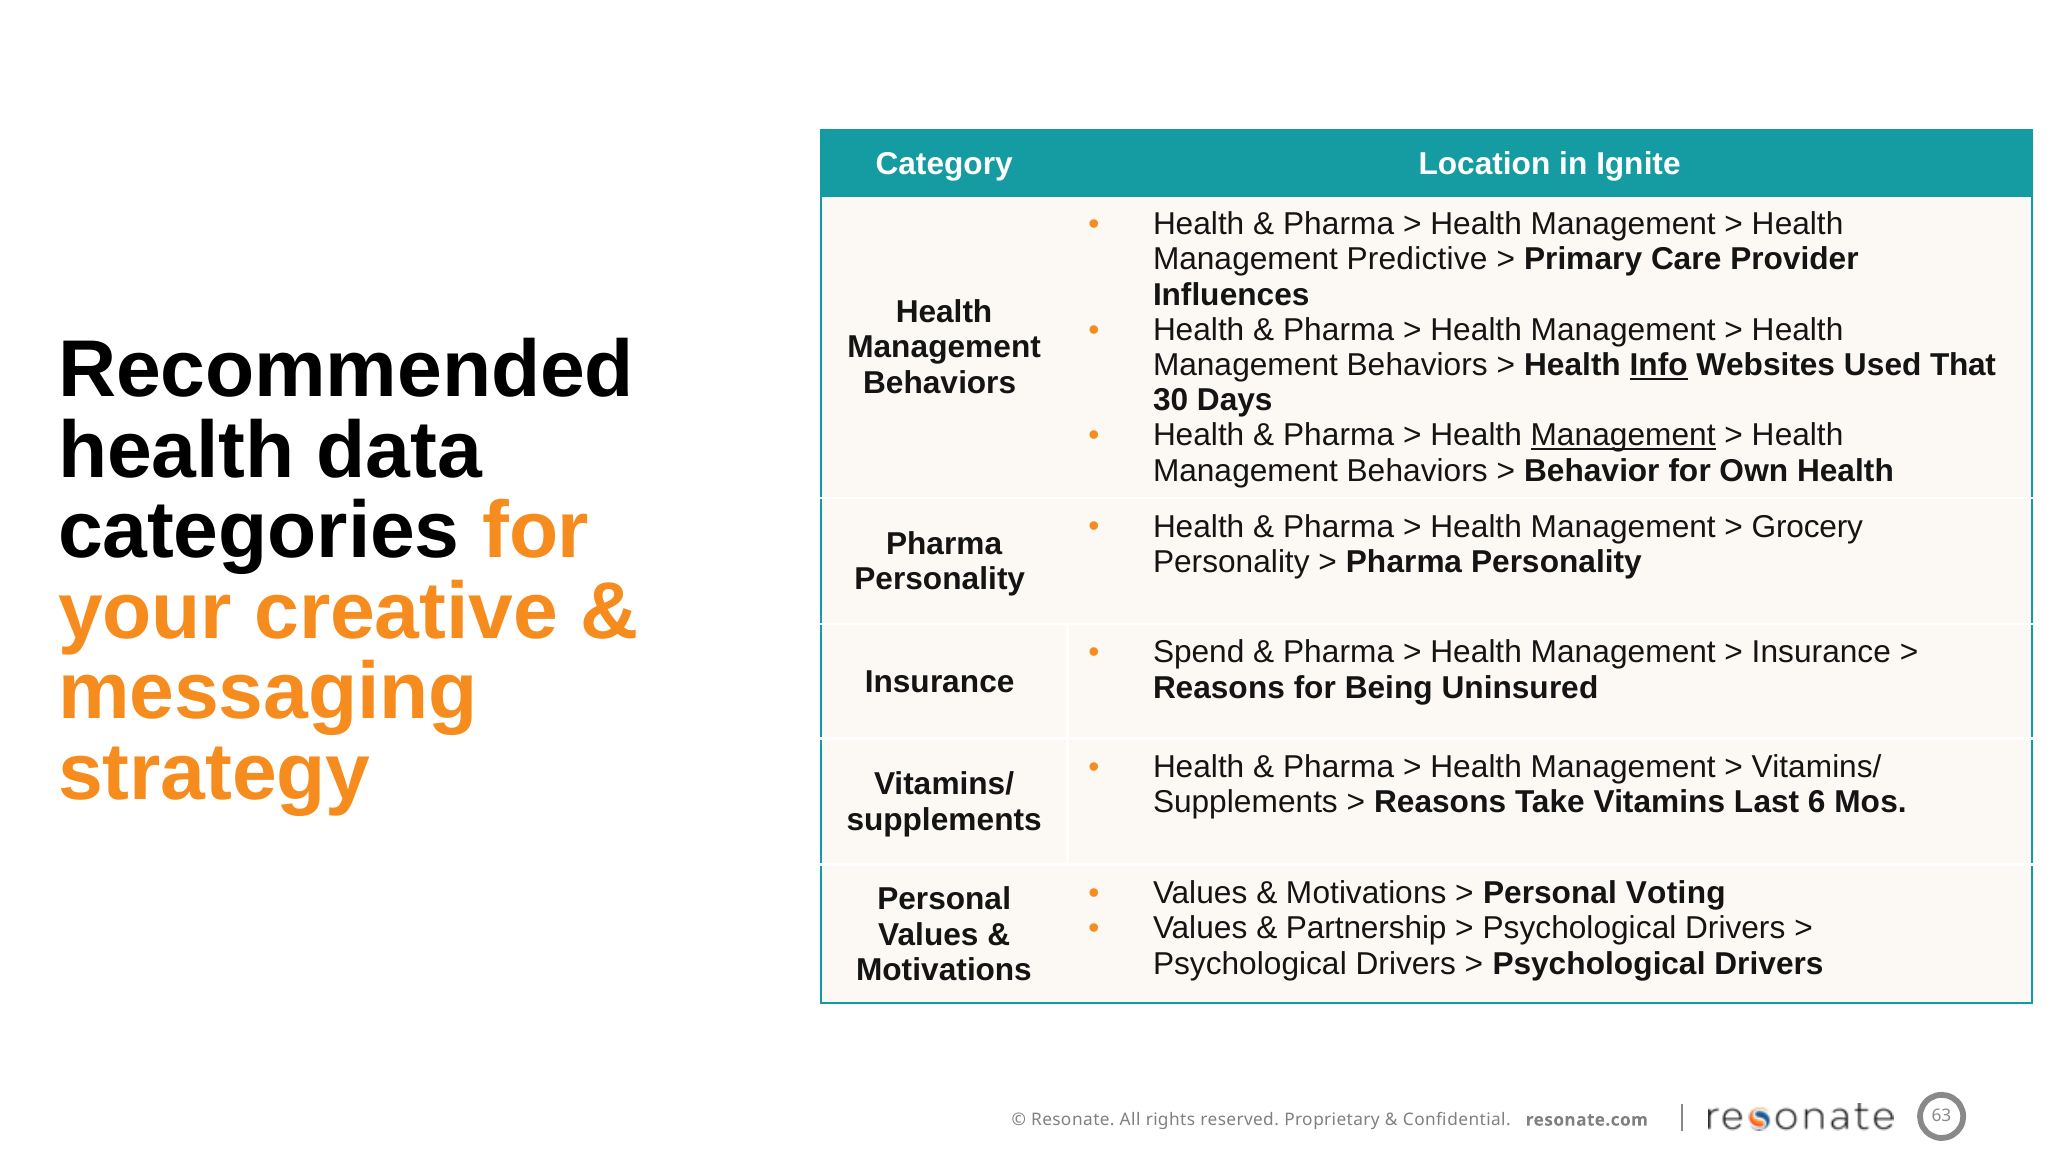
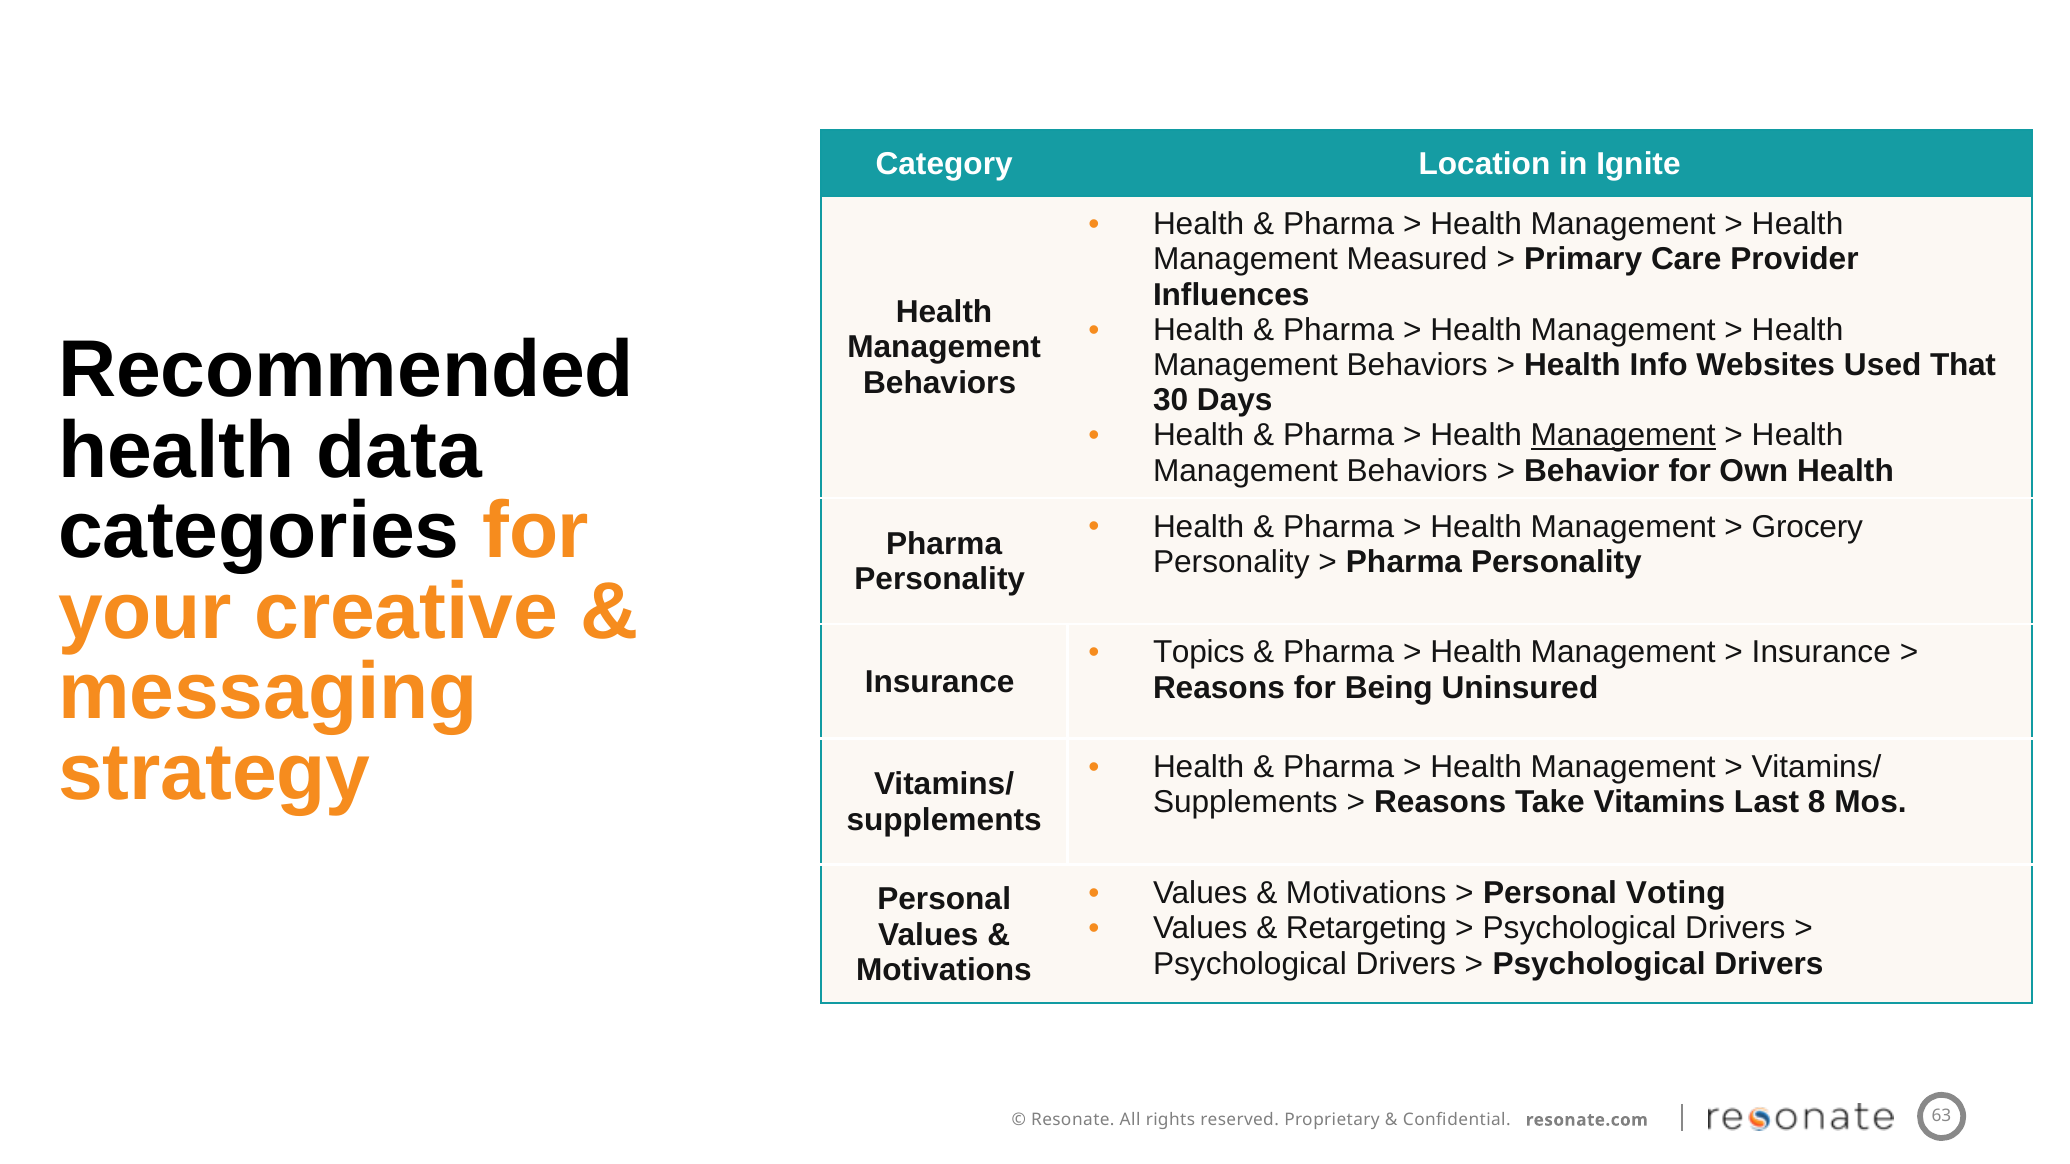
Predictive: Predictive -> Measured (1417, 260)
Info underline: present -> none (1659, 365)
Spend: Spend -> Topics (1199, 653)
6: 6 -> 8 (1817, 802)
Partnership: Partnership -> Retargeting (1366, 929)
